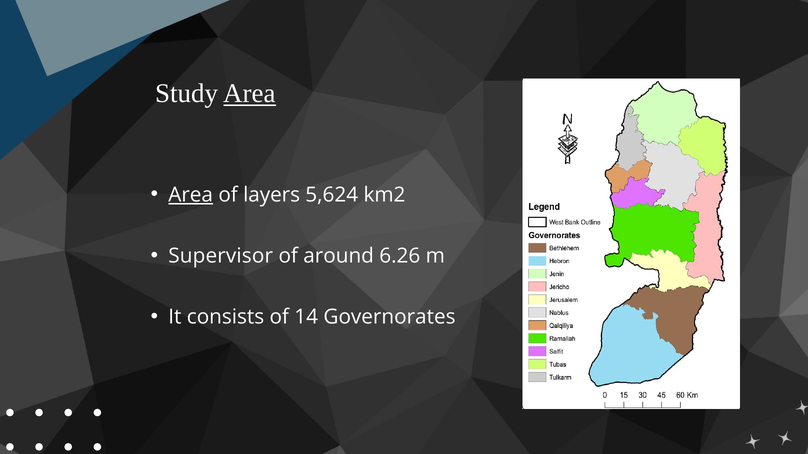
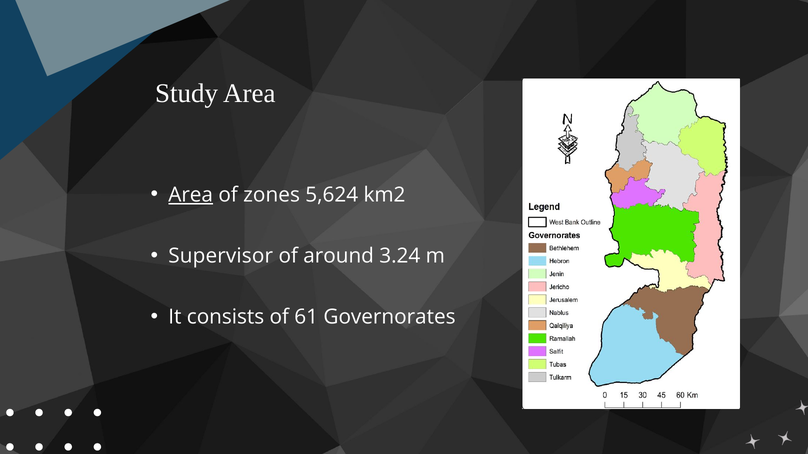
Area underline: present -> none (250, 94)
layers: layers -> zones (272, 195)
6.26: 6.26 -> 3.24 (400, 256)
14: 14 -> 61 (306, 317)
